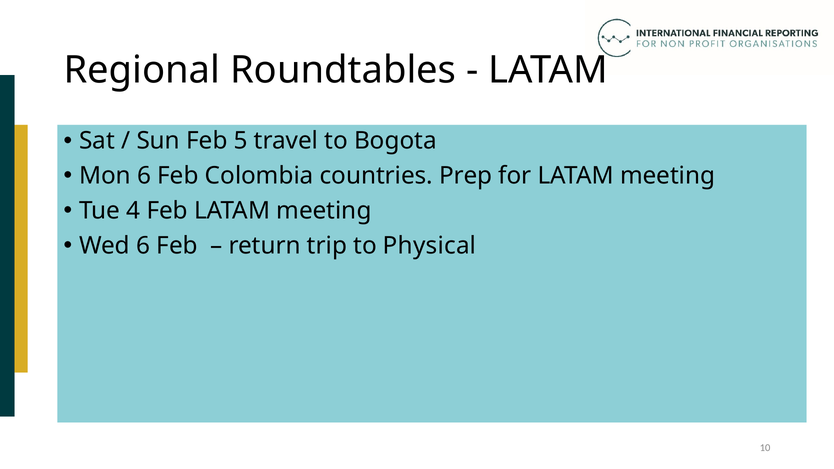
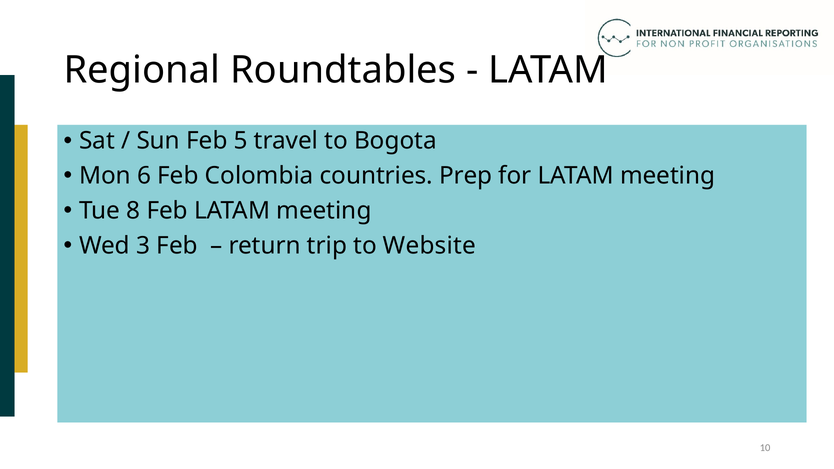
4: 4 -> 8 (133, 211)
Wed 6: 6 -> 3 (143, 246)
Physical: Physical -> Website (430, 246)
